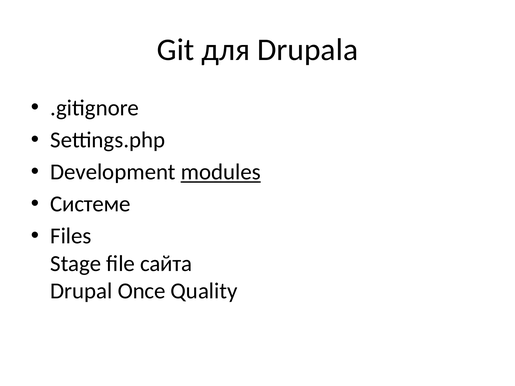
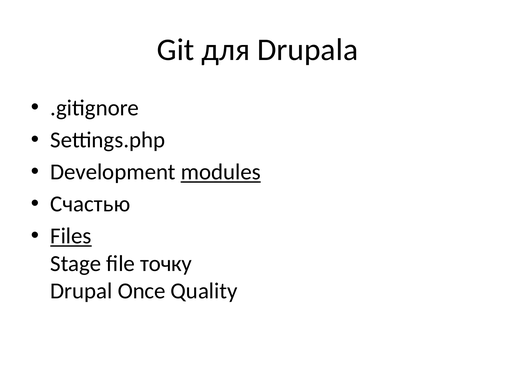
Системе: Системе -> Счастью (90, 204)
Files underline: none -> present (71, 236)
сайта: сайта -> точку (166, 264)
